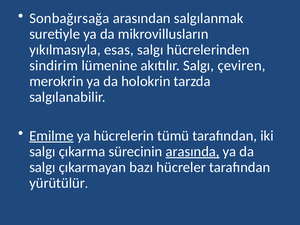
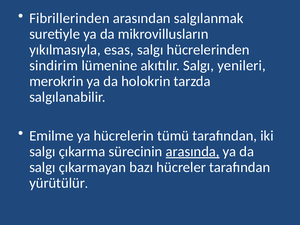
Sonbağırsağa: Sonbağırsağa -> Fibrillerinden (69, 18)
çeviren: çeviren -> yenileri (242, 66)
Emilme underline: present -> none (51, 136)
